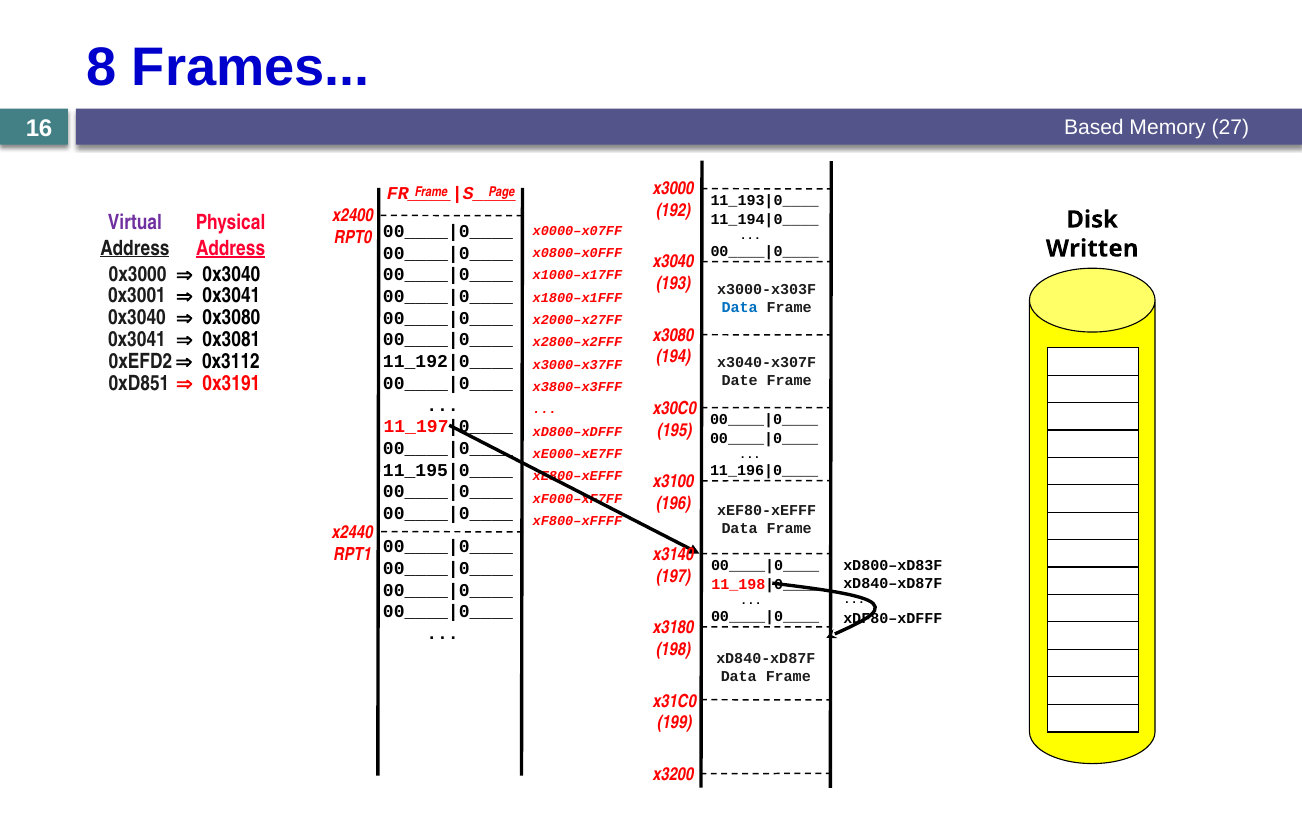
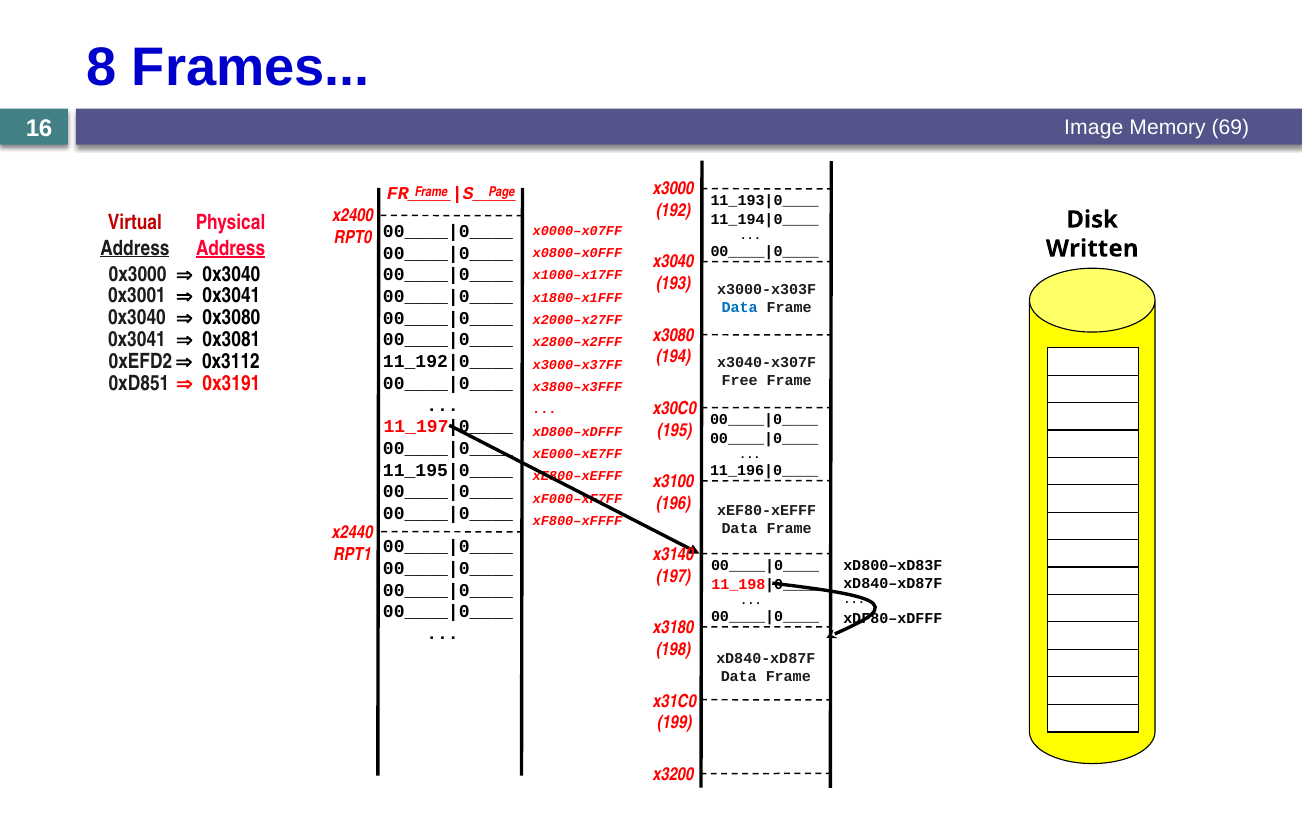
Based: Based -> Image (1094, 128)
27: 27 -> 69 (1230, 128)
Virtual colour: purple -> red (135, 223)
Date: Date -> Free (740, 381)
